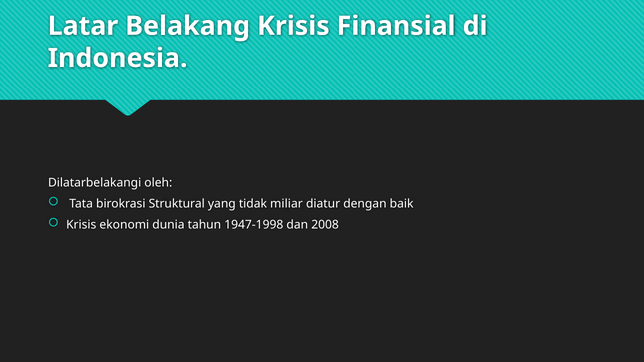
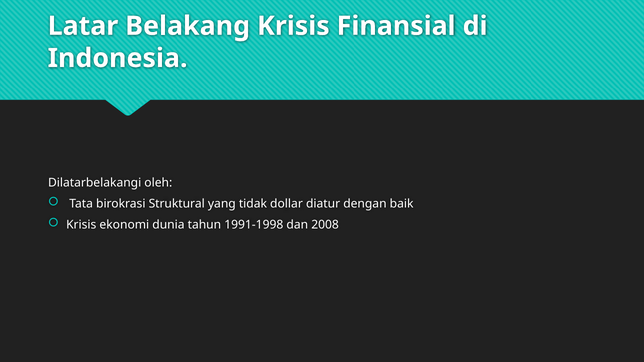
miliar: miliar -> dollar (286, 204)
1947-1998: 1947-1998 -> 1991-1998 (254, 225)
